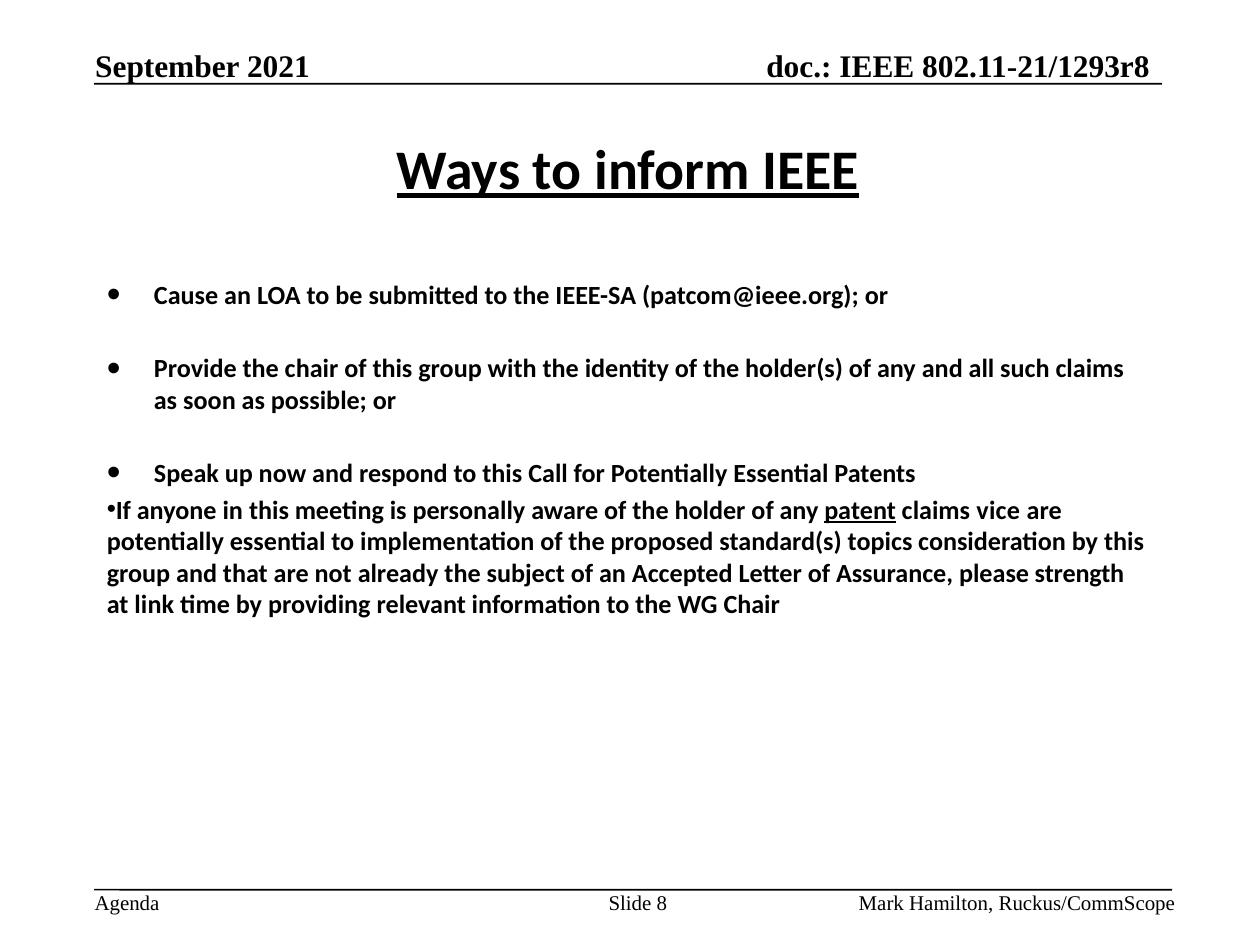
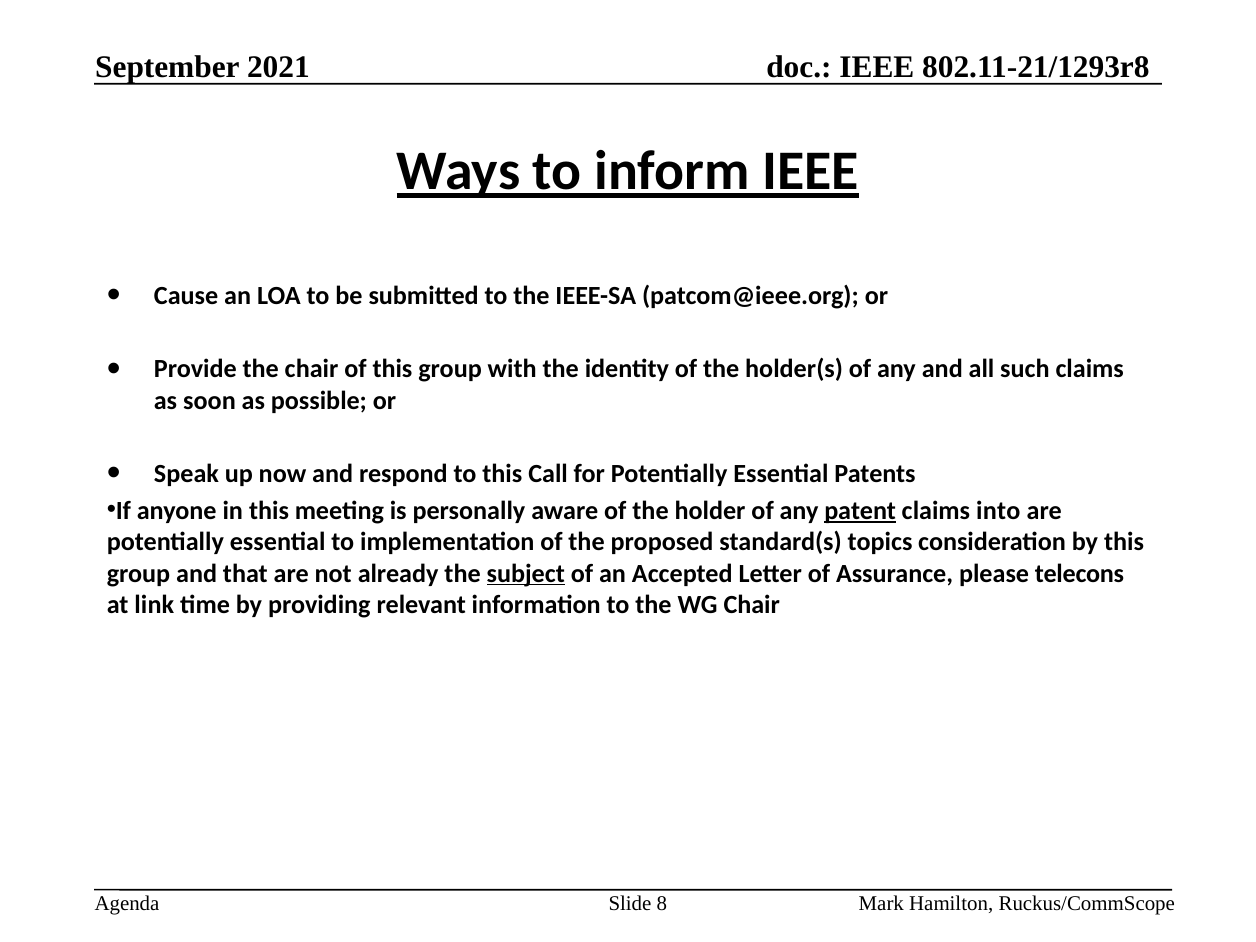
vice: vice -> into (998, 511)
subject underline: none -> present (526, 573)
strength: strength -> telecons (1079, 573)
